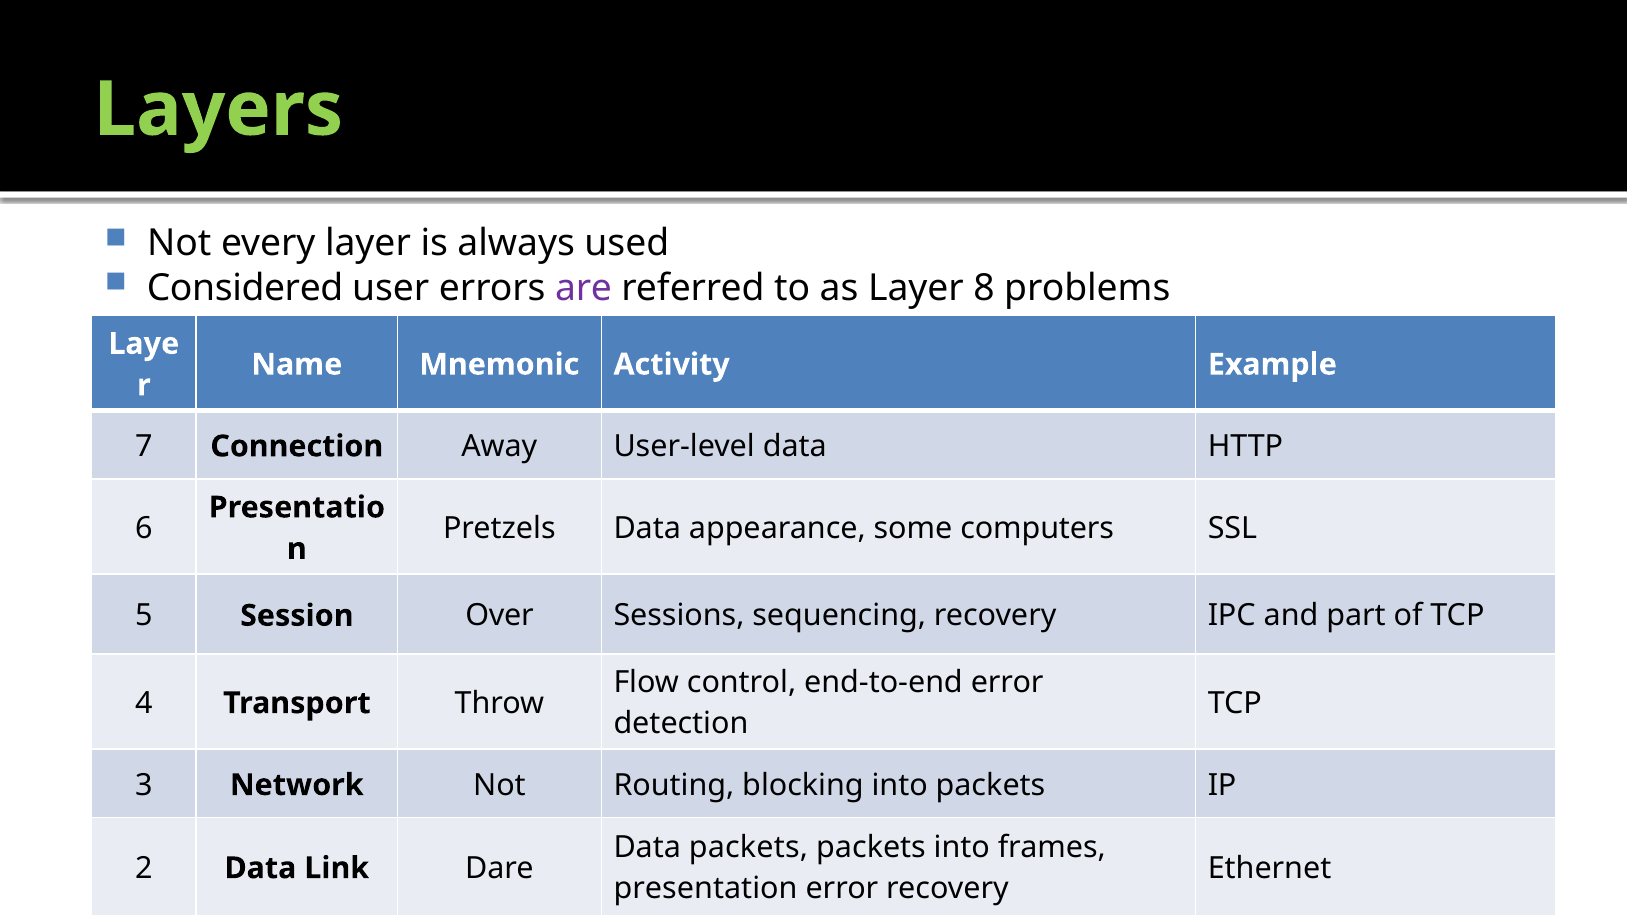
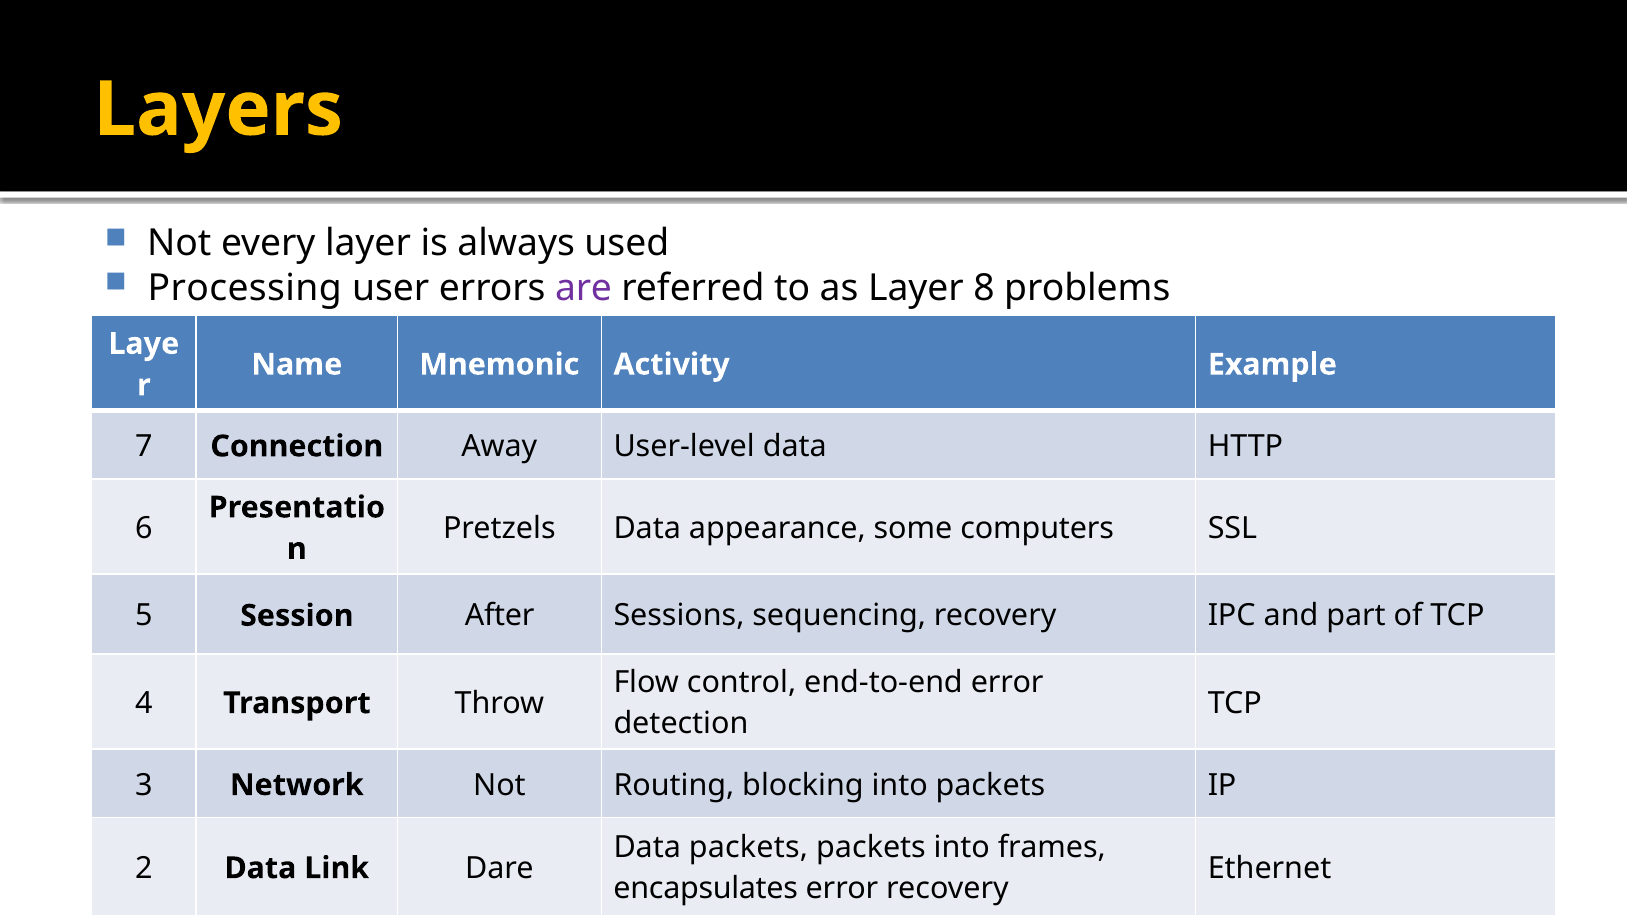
Layers colour: light green -> yellow (218, 110)
Considered: Considered -> Processing (245, 288)
Over: Over -> After (500, 616)
presentation: presentation -> encapsulates (706, 889)
